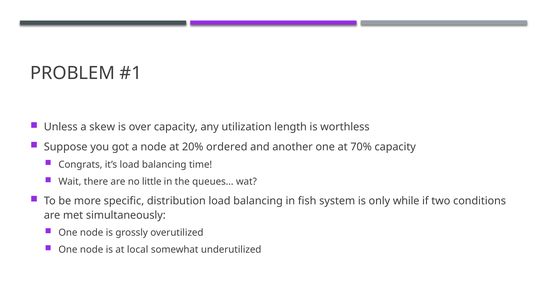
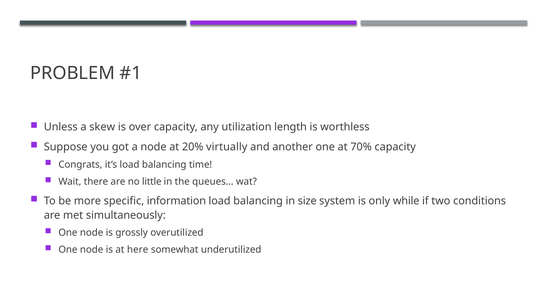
ordered: ordered -> virtually (227, 147)
distribution: distribution -> information (176, 201)
fish: fish -> size (307, 201)
local: local -> here (138, 250)
